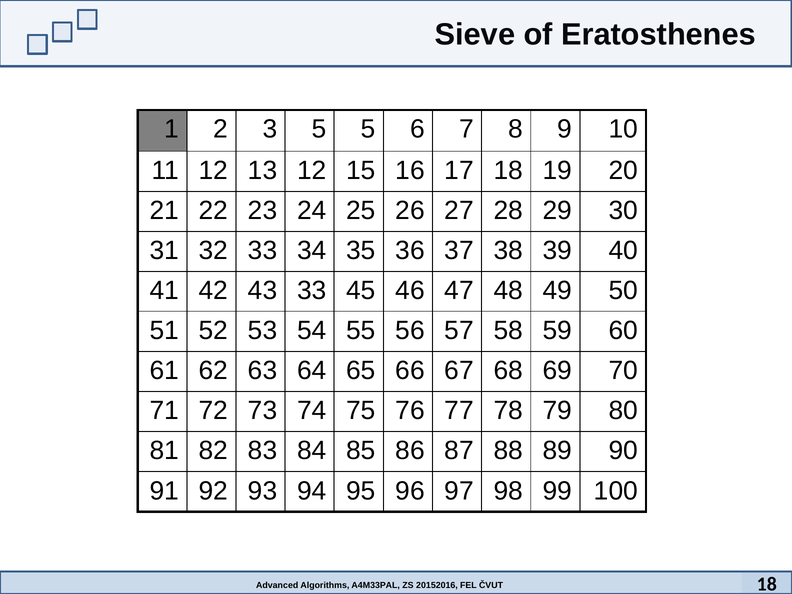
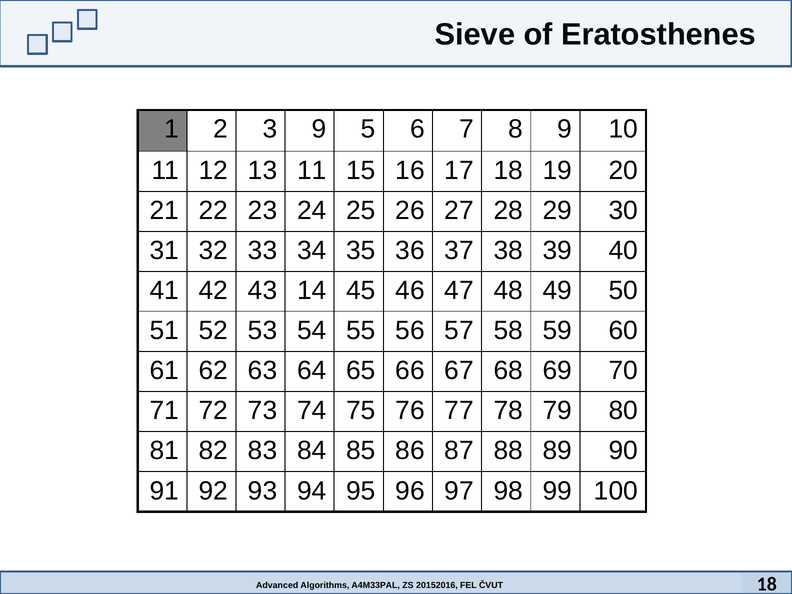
3 5: 5 -> 9 (319, 129)
13 12: 12 -> 11 (312, 170)
43 33: 33 -> 14 (312, 291)
